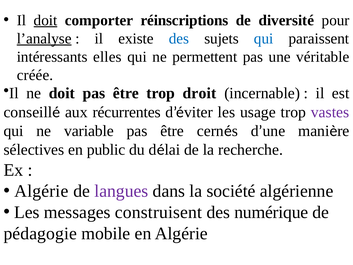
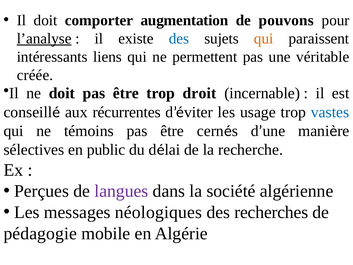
doit underline: present -> none (45, 20)
réinscriptions: réinscriptions -> augmentation (184, 20)
diversité: diversité -> pouvons (286, 20)
qui colour: blue -> orange (264, 38)
elles: elles -> liens (107, 57)
vastes colour: purple -> blue (330, 112)
variable: variable -> témoins (89, 131)
Algérie: Algérie -> Perçues (42, 191)
construisent: construisent -> néologiques (158, 212)
numérique: numérique -> recherches (271, 212)
